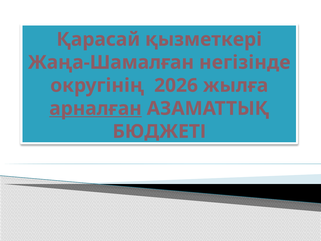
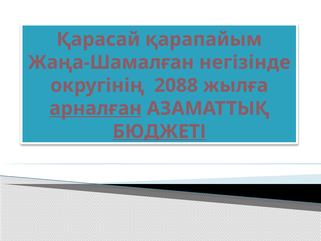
қызметкері: қызметкері -> қарапайым (204, 39)
2026: 2026 -> 2088 (176, 85)
БЮДЖЕТІ underline: none -> present (159, 131)
